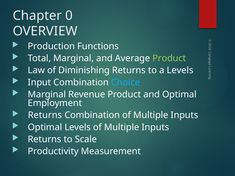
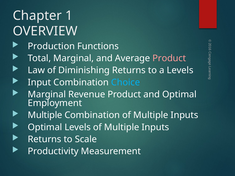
Chapter 0: 0 -> 1 (69, 16)
Product colour: light green -> pink (169, 58)
Returns: Returns -> Multiple (45, 115)
